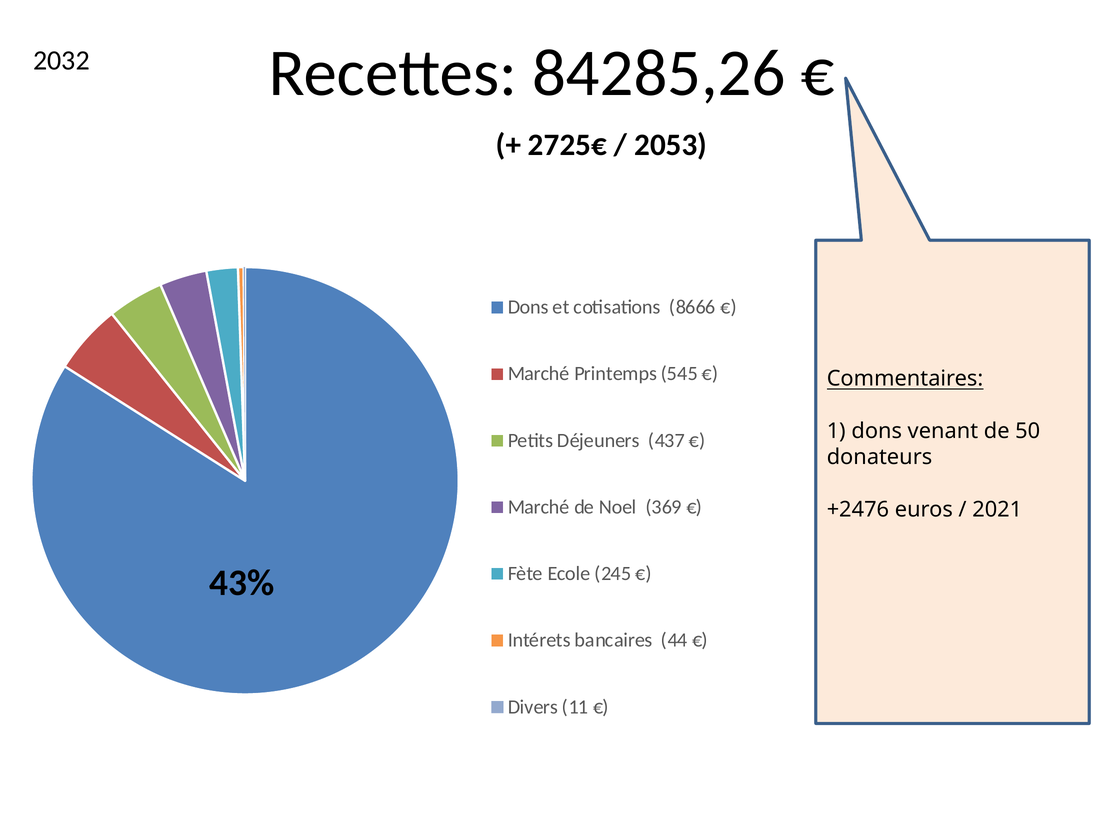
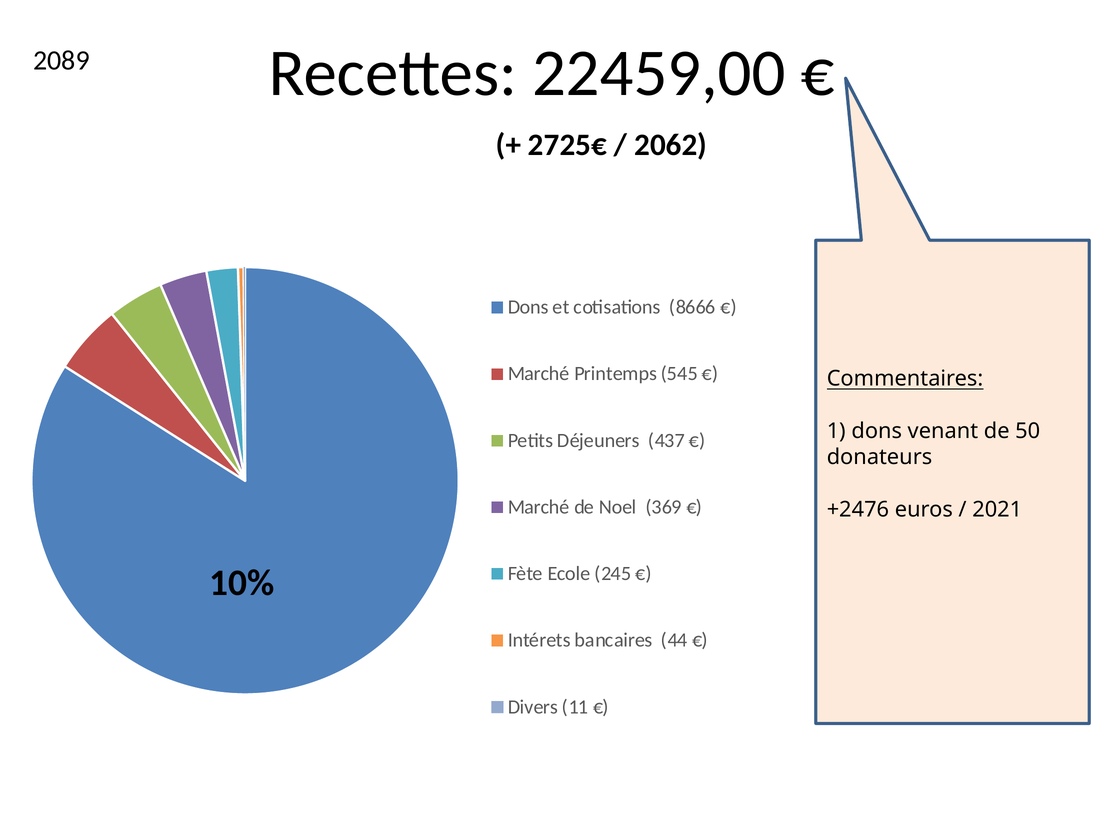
84285,26: 84285,26 -> 22459,00 (659, 73)
2032: 2032 -> 2089 (61, 61)
2053: 2053 -> 2062 (671, 145)
43%: 43% -> 10% (242, 583)
